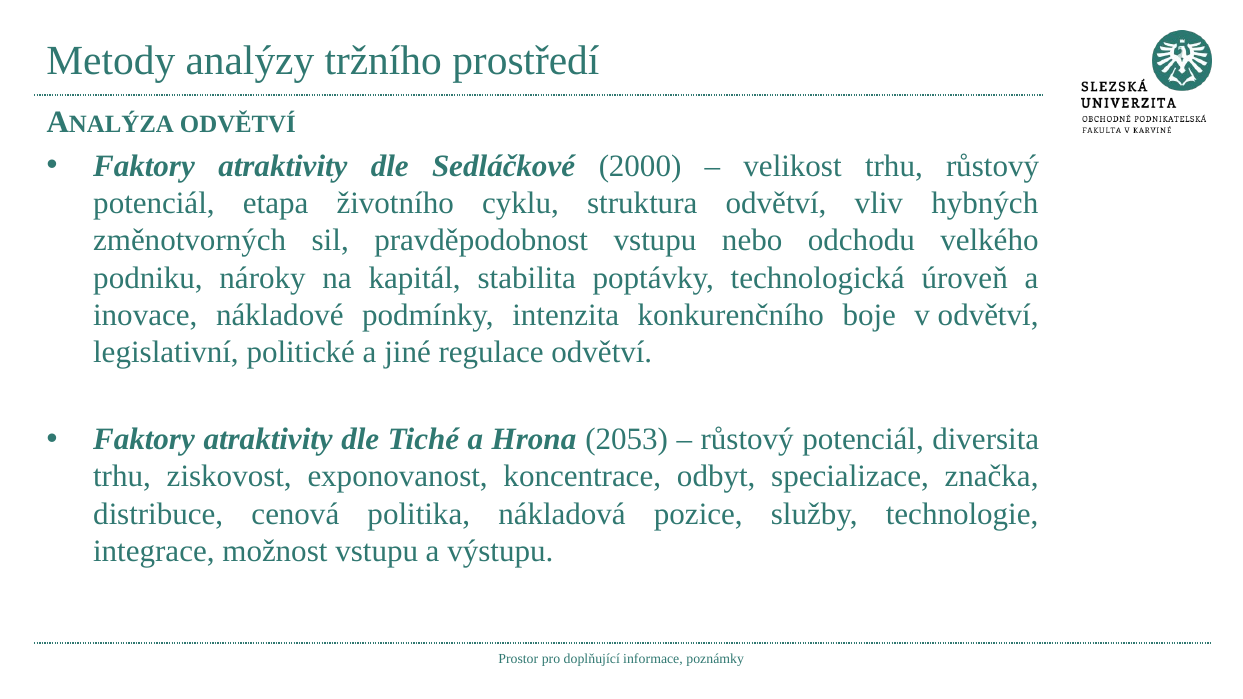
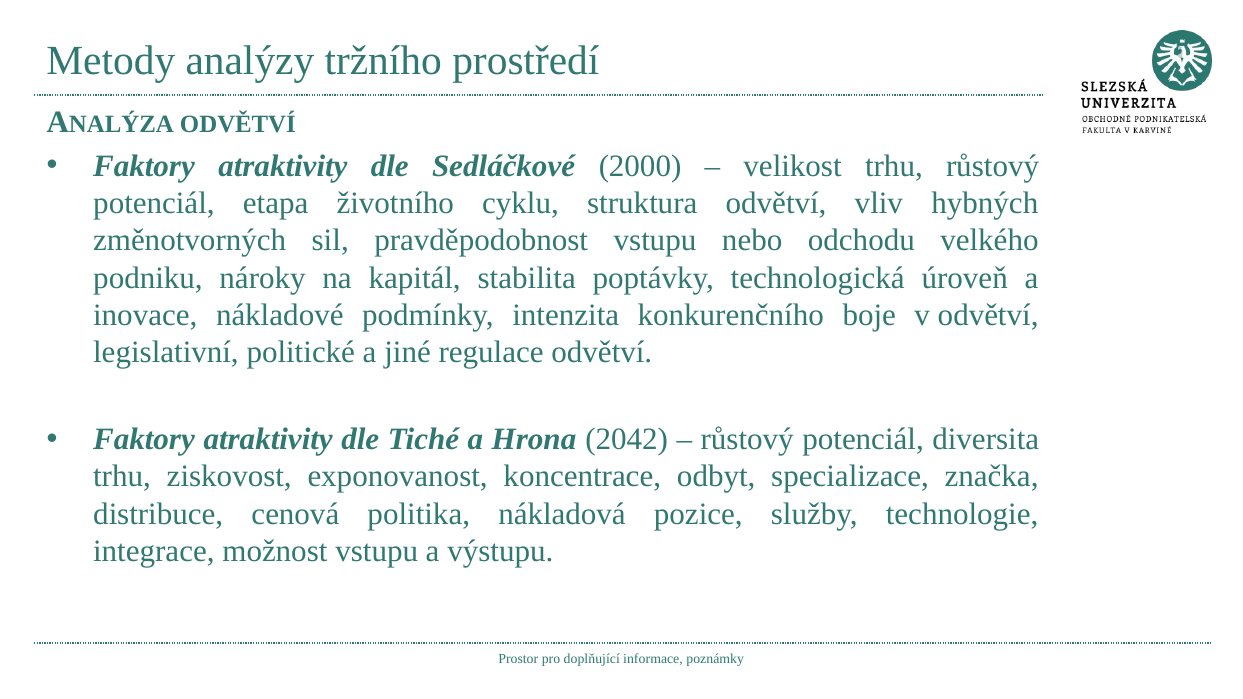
2053: 2053 -> 2042 (627, 440)
